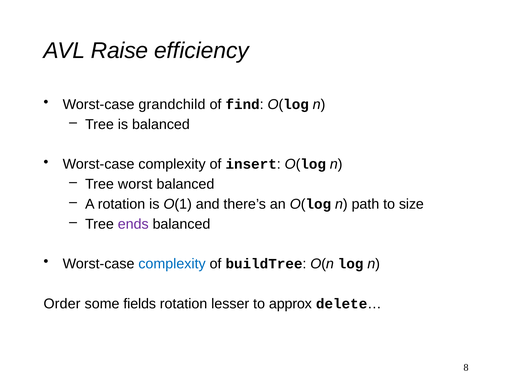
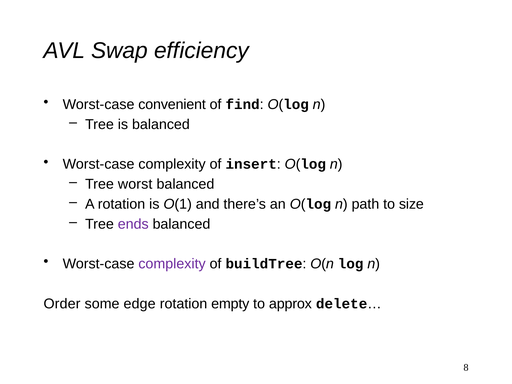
Raise: Raise -> Swap (119, 51)
grandchild: grandchild -> convenient (172, 105)
complexity colour: blue -> purple (172, 264)
fields: fields -> edge (140, 304)
lesser: lesser -> empty (230, 304)
